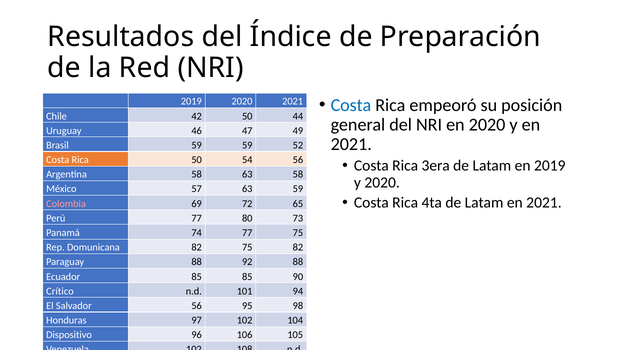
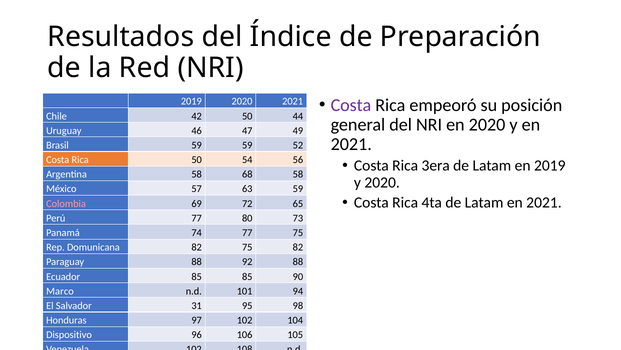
Costa colour: blue -> purple (351, 105)
58 63: 63 -> 68 (247, 174)
Crítico: Crítico -> Marco (60, 291)
Salvador 56: 56 -> 31 (197, 305)
